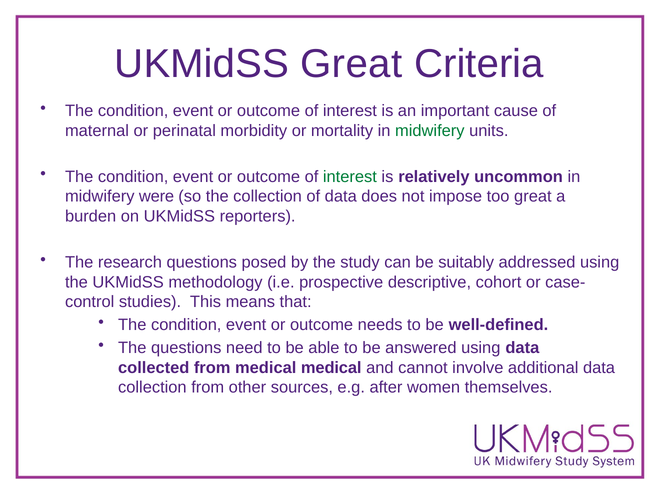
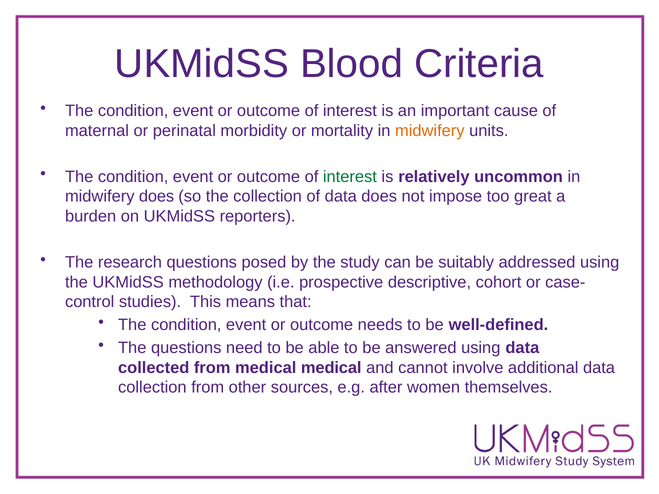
UKMidSS Great: Great -> Blood (352, 64)
midwifery colour: green -> orange (430, 131)
midwifery were: were -> does (157, 197)
